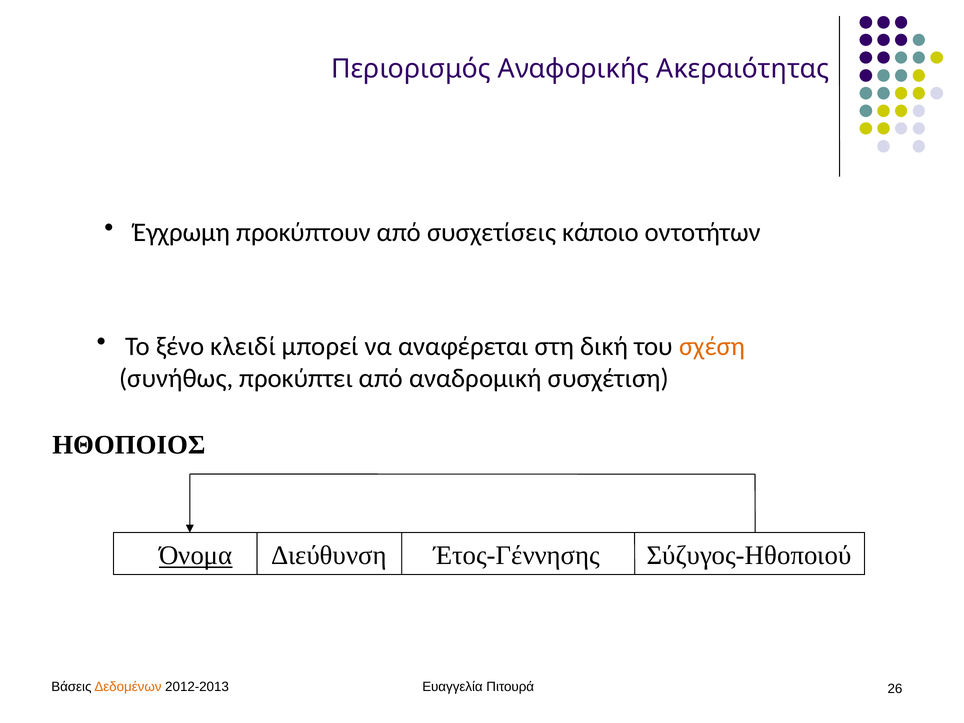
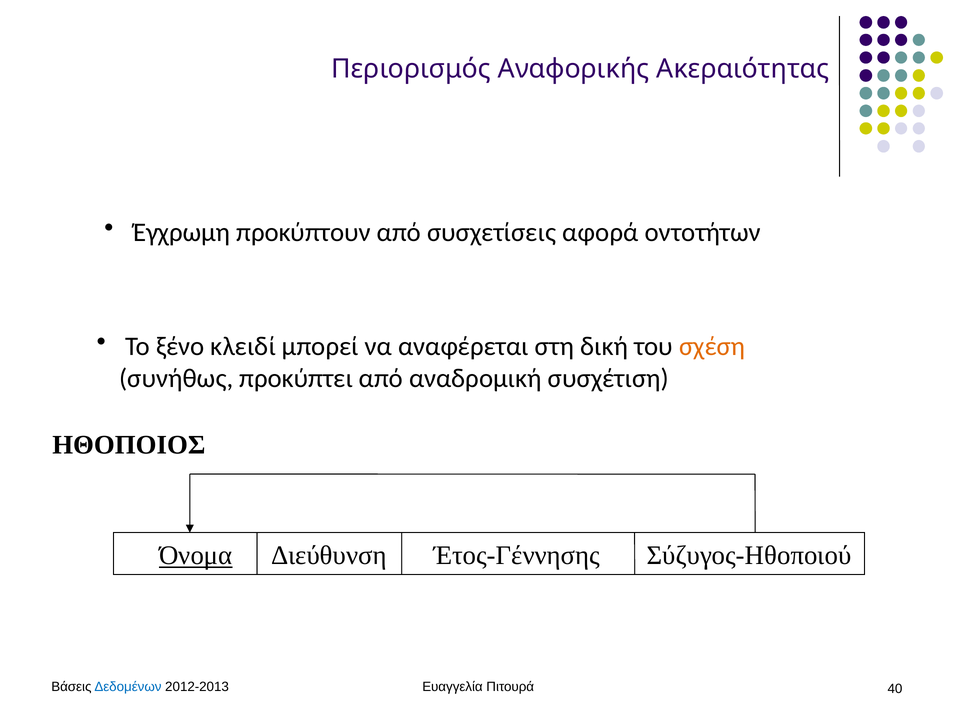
κάποιο: κάποιο -> αφορά (600, 232)
Δεδομένων colour: orange -> blue (128, 687)
26: 26 -> 40 (895, 689)
